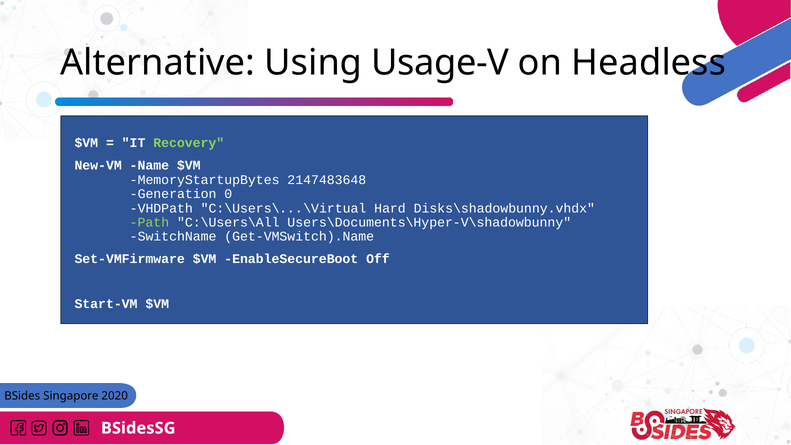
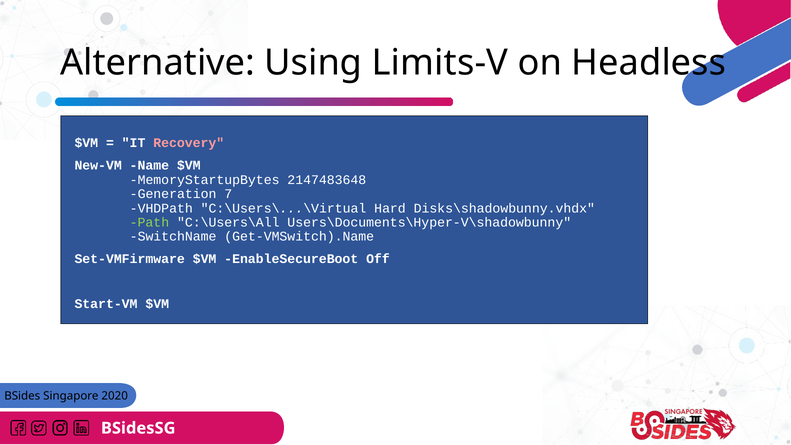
Usage-V: Usage-V -> Limits-V (440, 63)
Recovery colour: light green -> pink (189, 143)
0: 0 -> 7 (228, 194)
